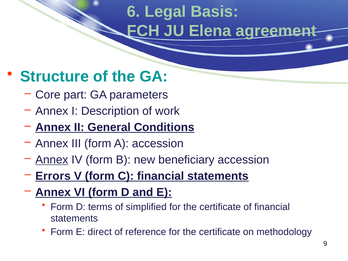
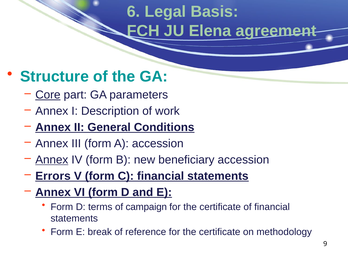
Core underline: none -> present (48, 95)
simplified: simplified -> campaign (146, 207)
direct: direct -> break (100, 232)
